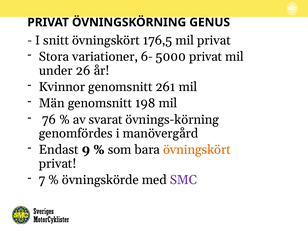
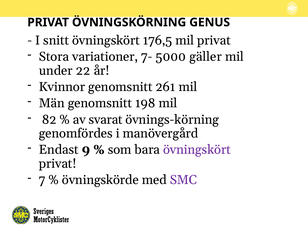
6-: 6- -> 7- (147, 57)
5000 privat: privat -> gäller (206, 57)
26: 26 -> 22 (83, 71)
76: 76 -> 82 (49, 120)
övningskört colour: orange -> purple (197, 150)
